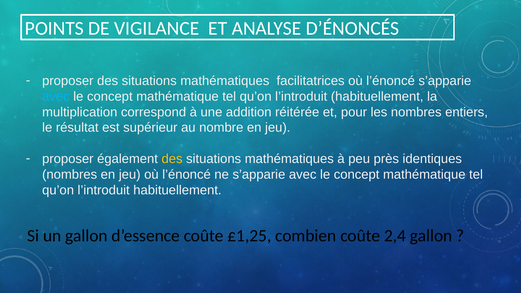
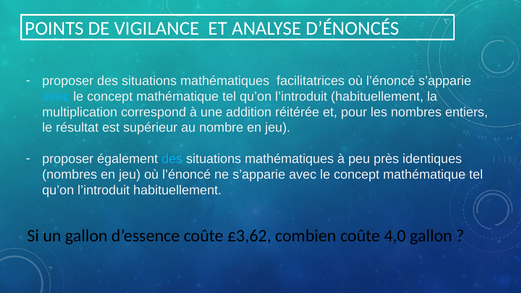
des colour: yellow -> light blue (172, 159)
£1,25: £1,25 -> £3,62 (249, 236)
2,4: 2,4 -> 4,0 (395, 236)
